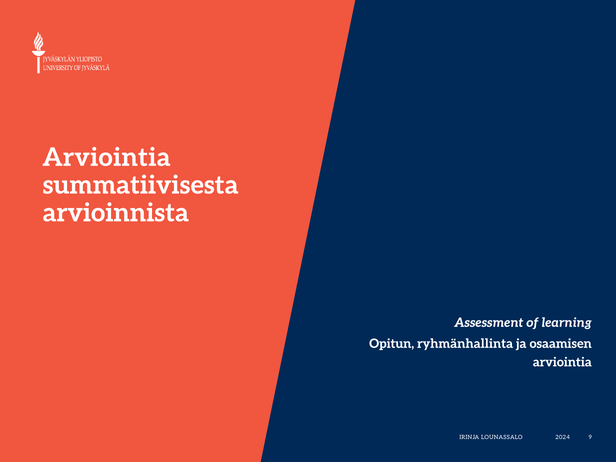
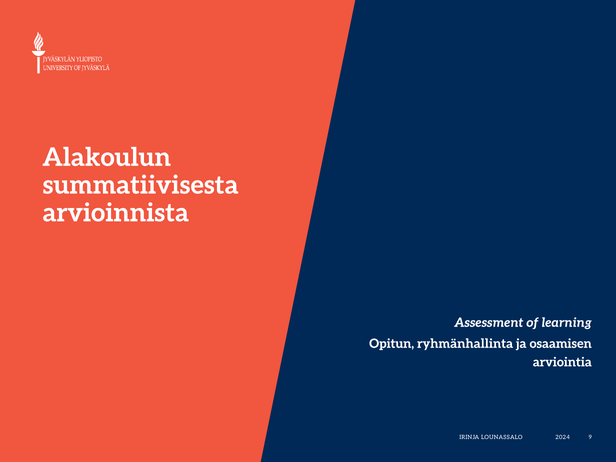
Arviointia: Arviointia -> Alakoulun (107, 157)
